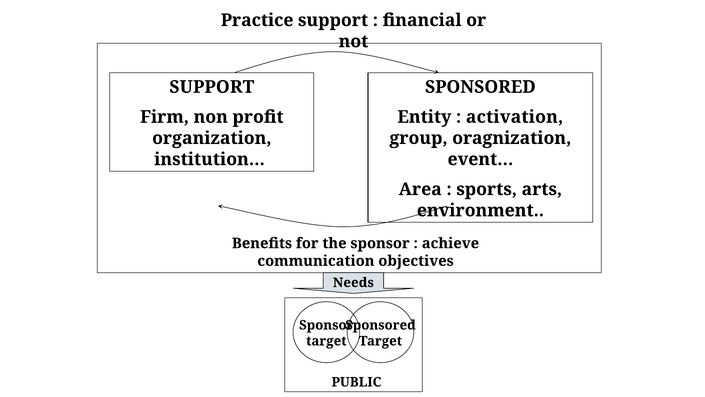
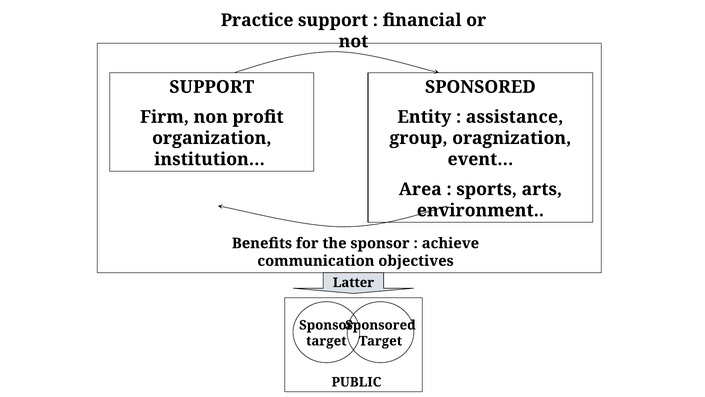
activation: activation -> assistance (515, 117)
Needs: Needs -> Latter (353, 282)
